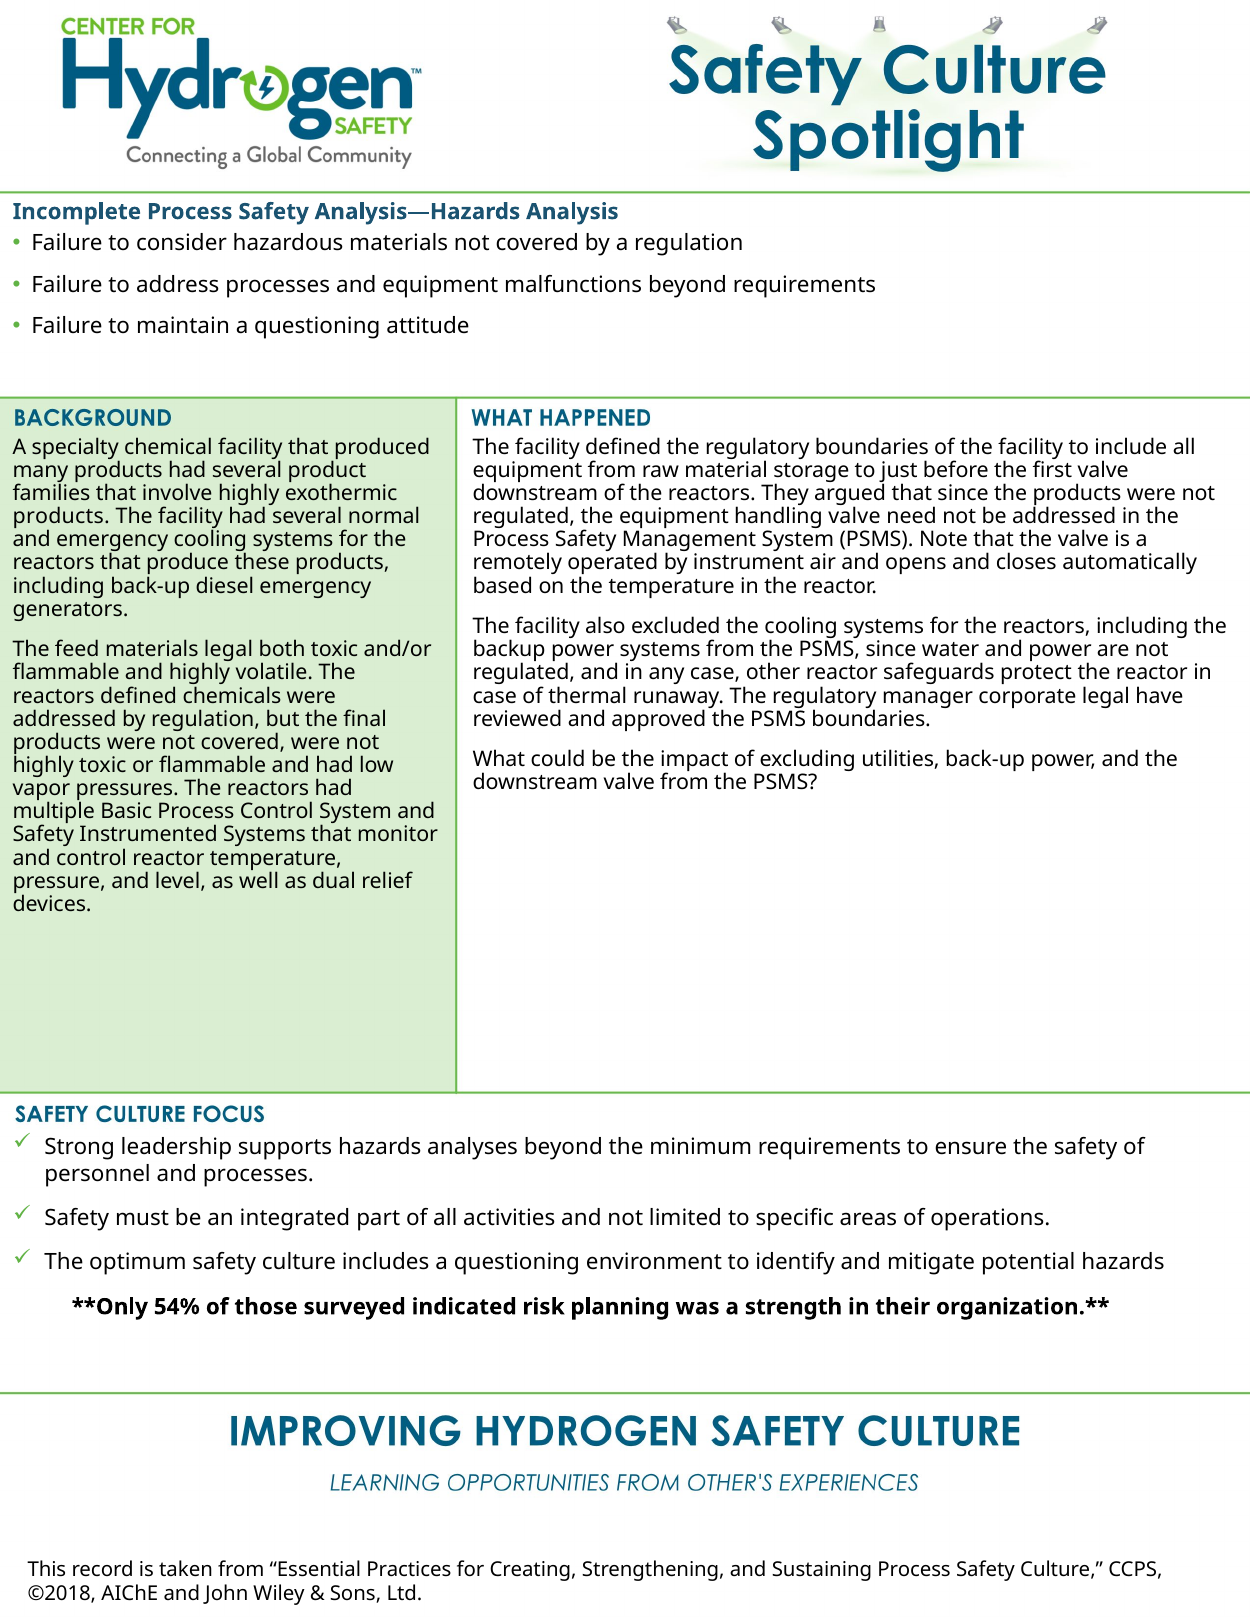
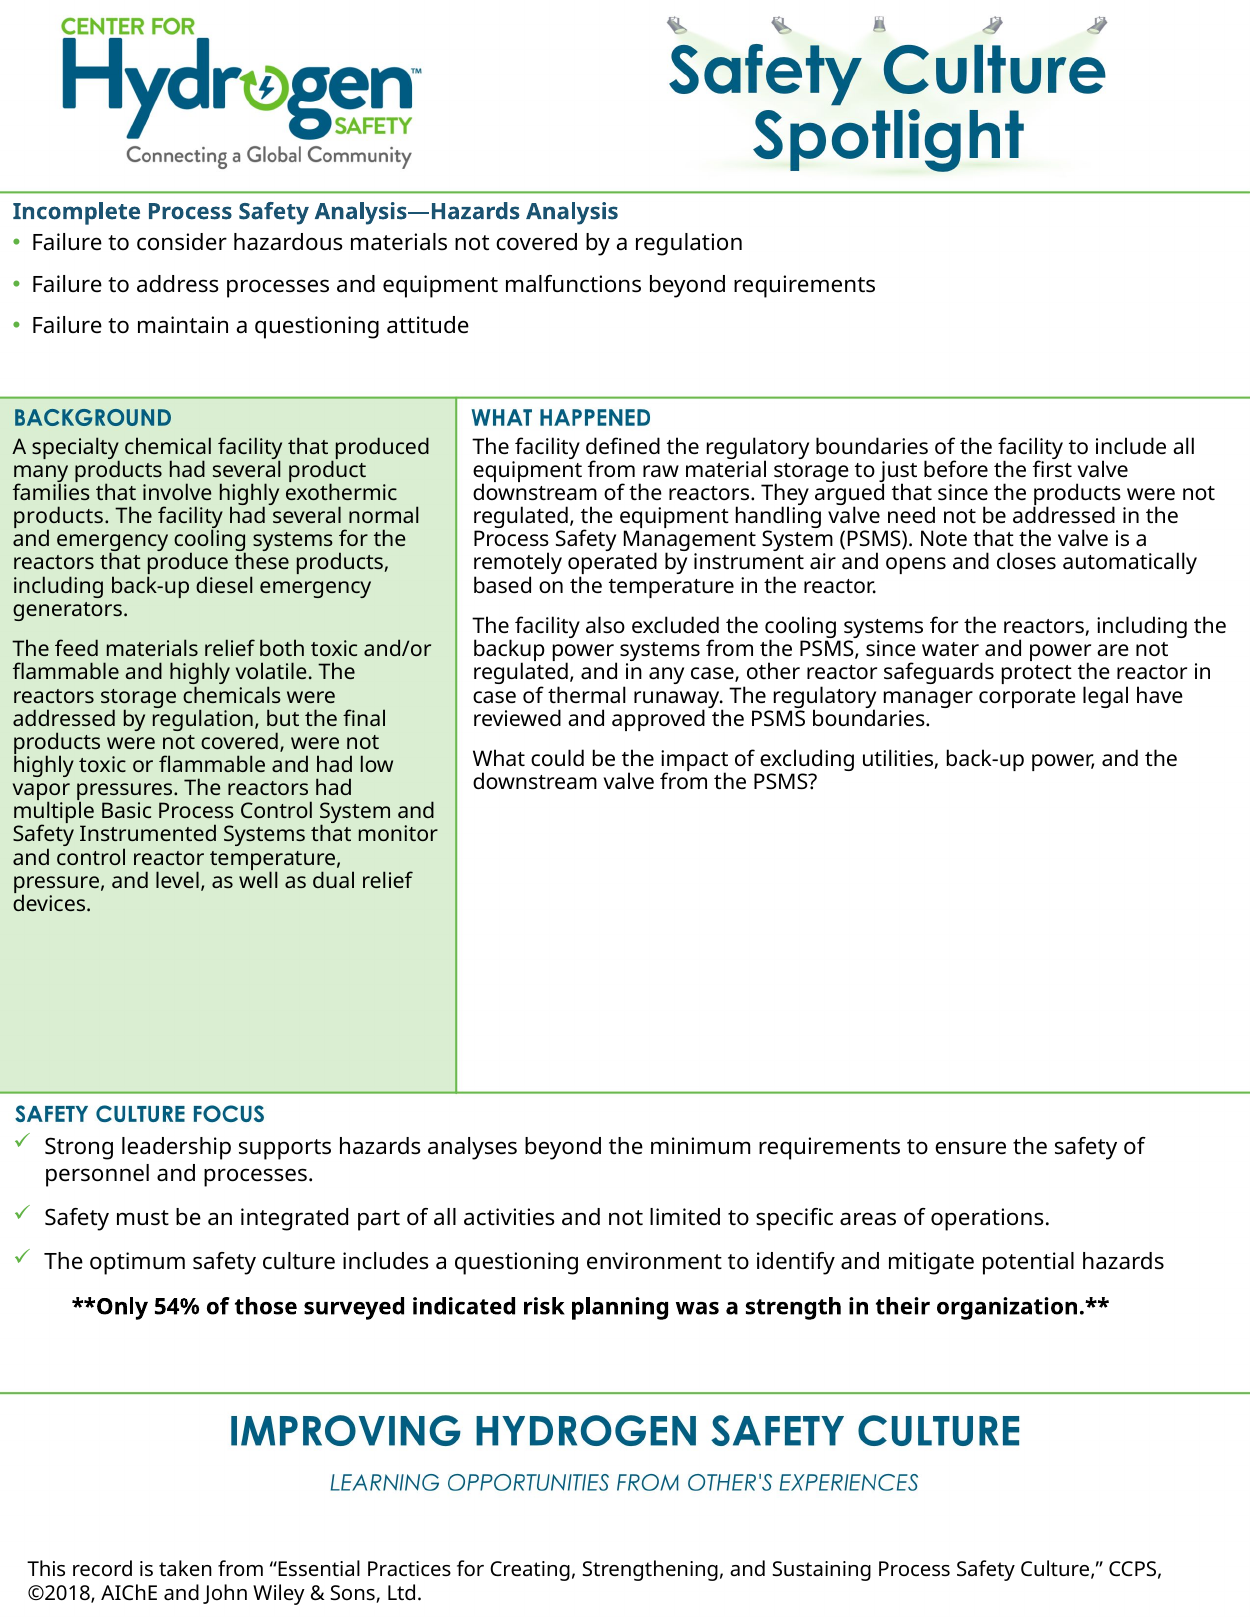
materials legal: legal -> relief (229, 650)
reactors defined: defined -> storage (139, 696)
